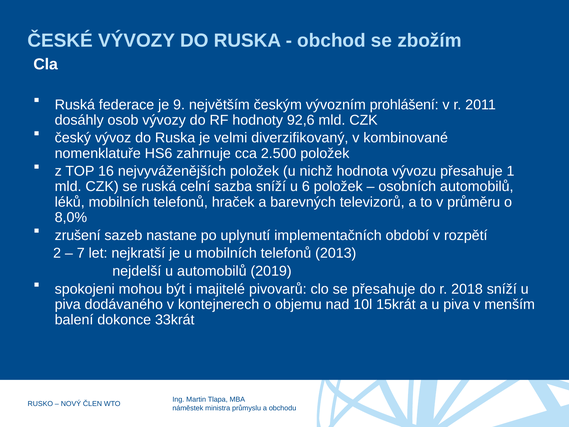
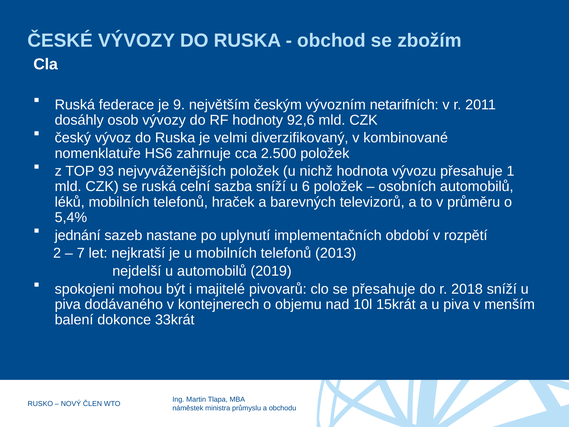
prohlášení: prohlášení -> netarifních (404, 105)
16: 16 -> 93 (106, 171)
8,0%: 8,0% -> 5,4% (71, 217)
zrušení: zrušení -> jednání (78, 235)
